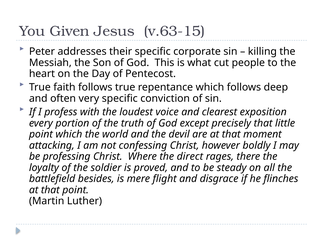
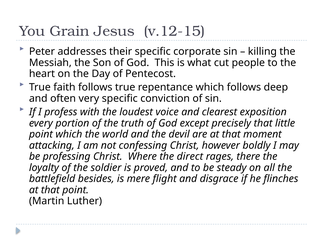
Given: Given -> Grain (70, 31)
v.63-15: v.63-15 -> v.12-15 (174, 31)
